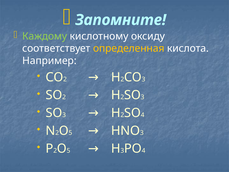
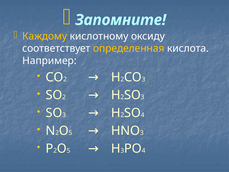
Каждому colour: light green -> yellow (45, 36)
